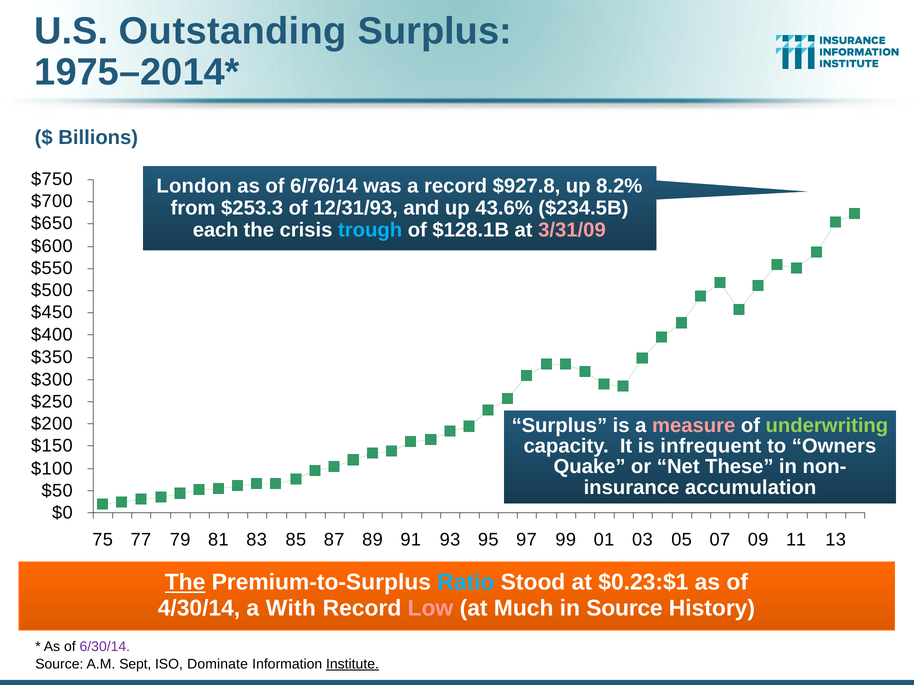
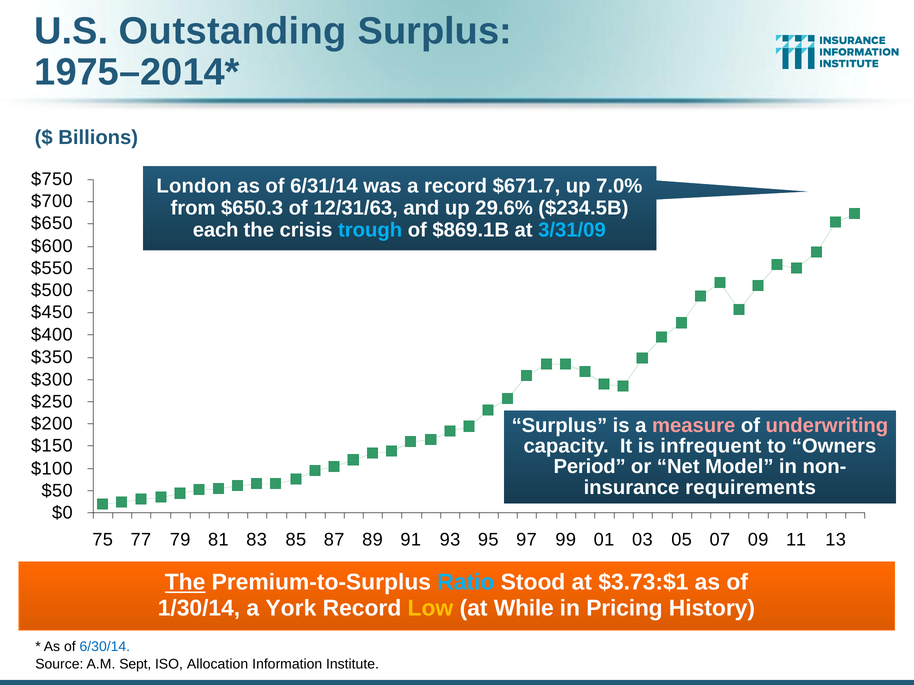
6/76/14: 6/76/14 -> 6/31/14 (324, 186)
$927.8: $927.8 -> $671.7 (526, 186)
8.2%: 8.2% -> 7.0% (619, 186)
$253.3: $253.3 -> $650.3 (252, 208)
12/31/93: 12/31/93 -> 12/31/63 (356, 208)
43.6%: 43.6% -> 29.6% (504, 208)
$128.1B: $128.1B -> $869.1B (471, 230)
3/31/09 colour: pink -> light blue (572, 230)
underwriting colour: light green -> pink (827, 426)
Quake: Quake -> Period (590, 467)
These: These -> Model (739, 467)
accumulation: accumulation -> requirements (751, 488)
$0.23:$1: $0.23:$1 -> $3.73:$1 (643, 583)
4/30/14: 4/30/14 -> 1/30/14 (199, 609)
With: With -> York (291, 609)
Low colour: pink -> yellow (430, 609)
Much: Much -> While (524, 609)
in Source: Source -> Pricing (624, 609)
6/30/14 colour: purple -> blue (105, 647)
Dominate: Dominate -> Allocation (218, 665)
Institute underline: present -> none (352, 665)
